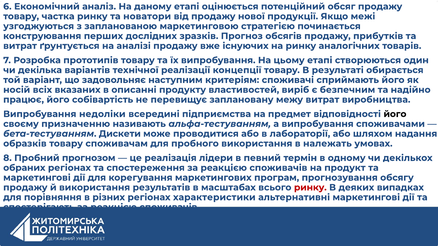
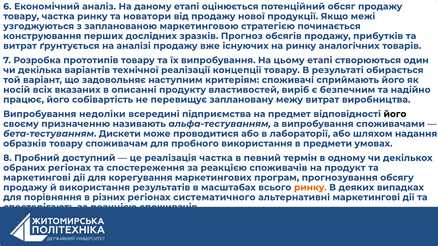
належать: належать -> предмети (328, 144)
прогнозом: прогнозом -> доступний (89, 158)
реалізація лідери: лідери -> частка (216, 158)
ринку colour: red -> orange (310, 188)
характеристики: характеристики -> систематичного (214, 198)
